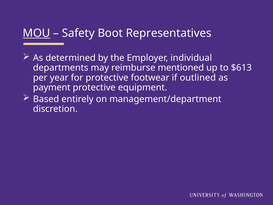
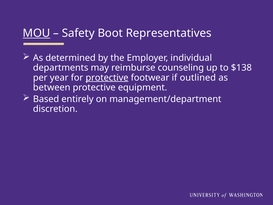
mentioned: mentioned -> counseling (181, 68)
$613: $613 -> $138 (241, 68)
protective underline: none -> present (107, 78)
payment: payment -> between (52, 87)
